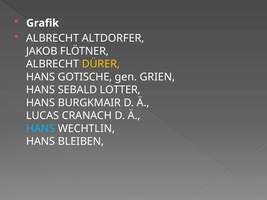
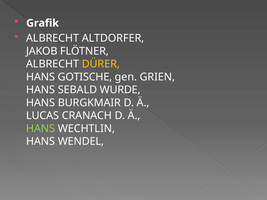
LOTTER: LOTTER -> WURDE (120, 90)
HANS colour: light blue -> light green (41, 129)
BLEIBEN: BLEIBEN -> WENDEL (81, 142)
